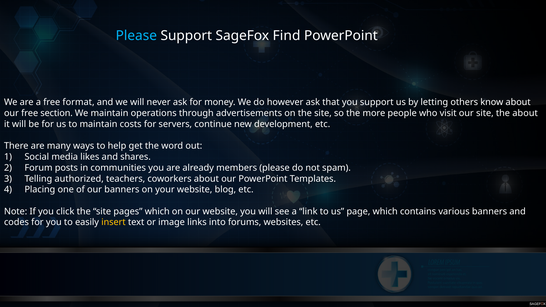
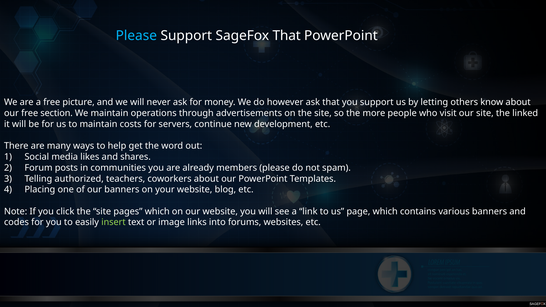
SageFox Find: Find -> That (287, 36)
format: format -> picture (79, 102)
the about: about -> linked (525, 113)
insert colour: yellow -> light green (113, 222)
